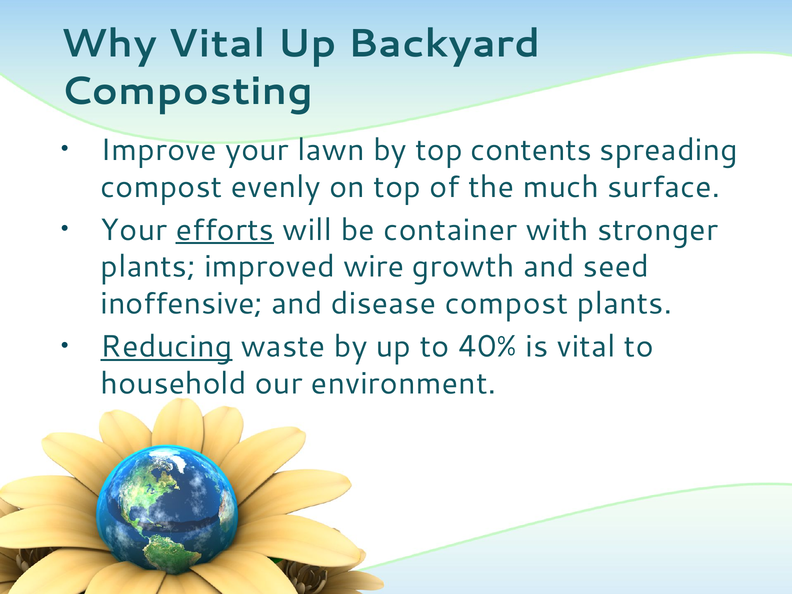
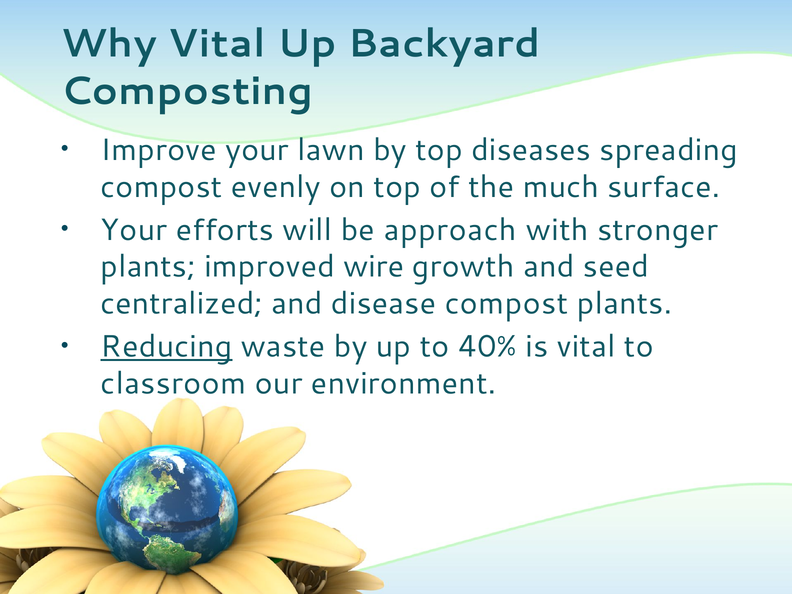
contents: contents -> diseases (531, 150)
efforts underline: present -> none (225, 230)
container: container -> approach (450, 230)
inoffensive: inoffensive -> centralized (182, 304)
household: household -> classroom (173, 384)
